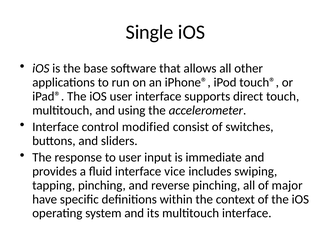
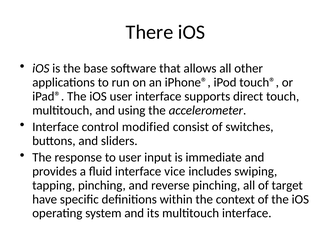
Single: Single -> There (150, 32)
major: major -> target (287, 185)
